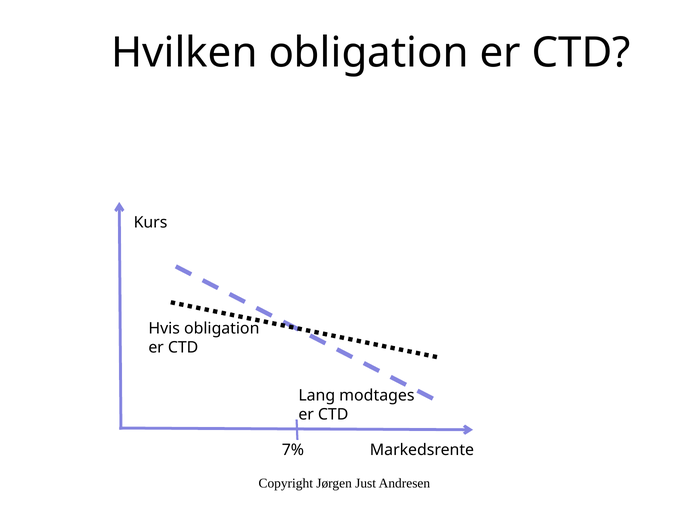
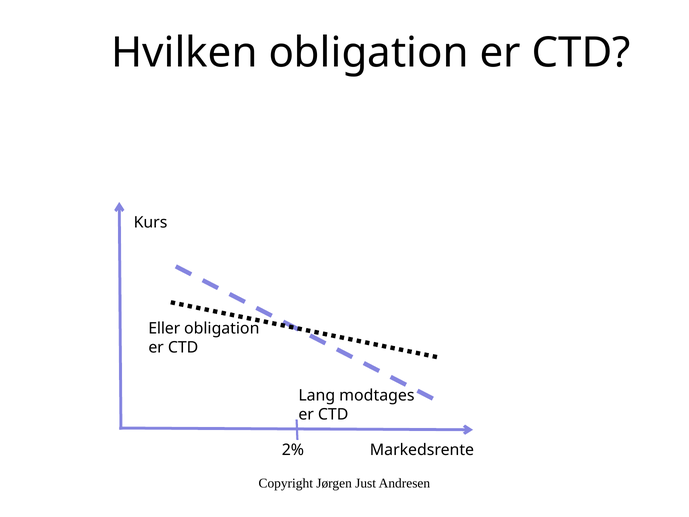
Hvis: Hvis -> Eller (164, 328)
7%: 7% -> 2% (293, 450)
